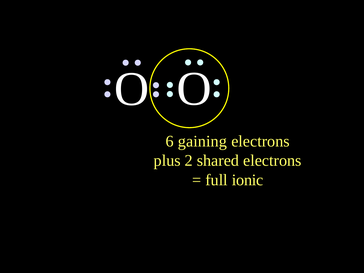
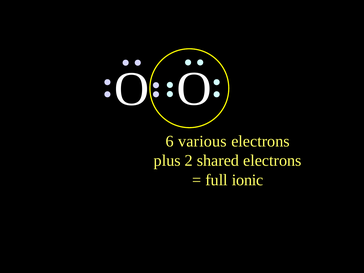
gaining: gaining -> various (202, 141)
